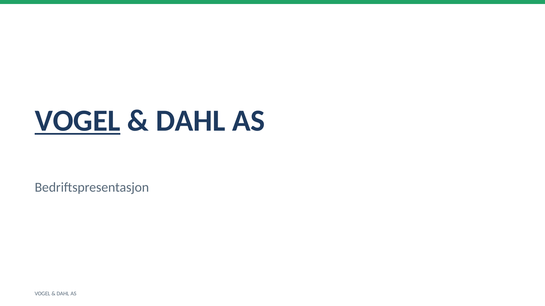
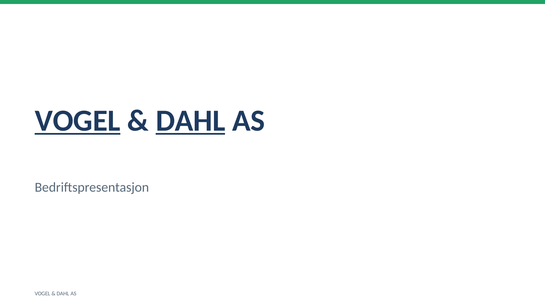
DAHL underline: none -> present (191, 121)
